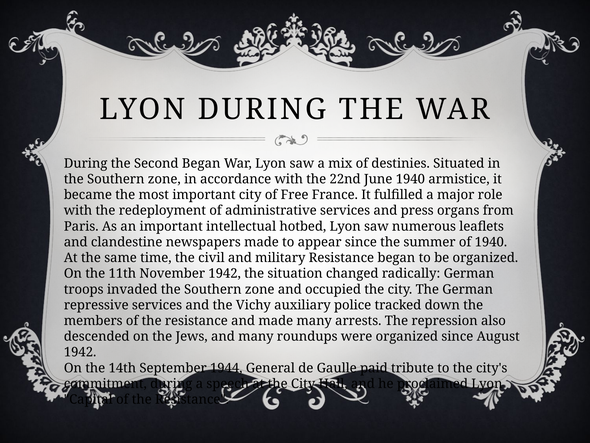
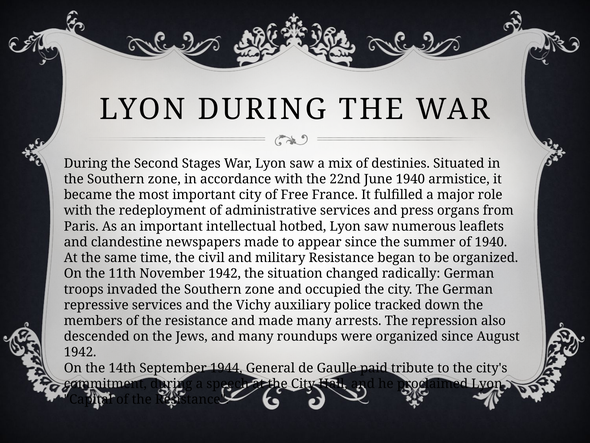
Second Began: Began -> Stages (201, 163)
